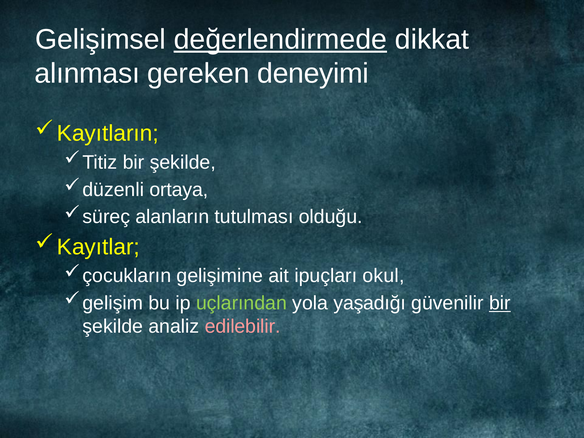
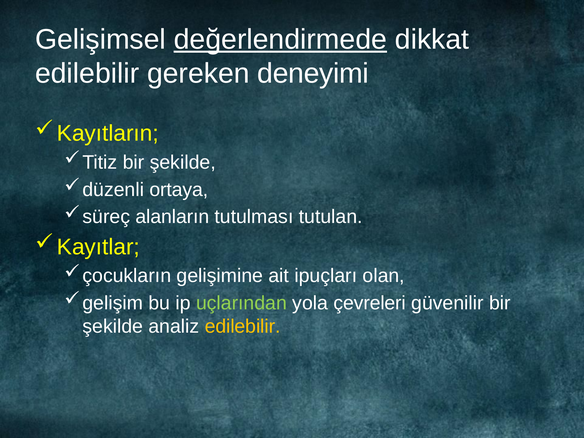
alınması: alınması -> edilebilir (87, 74)
olduğu: olduğu -> tutulan (331, 217)
okul: okul -> olan (384, 276)
yaşadığı: yaşadığı -> çevreleri (370, 303)
bir underline: present -> none (500, 303)
edilebilir colour: pink -> yellow (243, 326)
